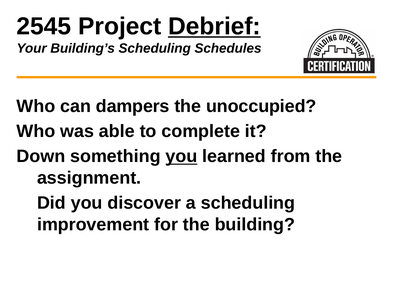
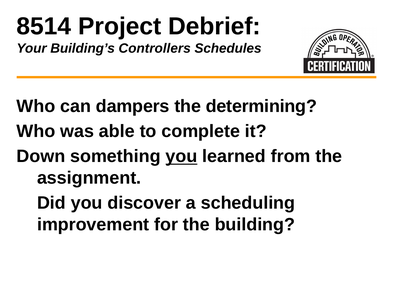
2545: 2545 -> 8514 (44, 26)
Debrief underline: present -> none (214, 26)
Building’s Scheduling: Scheduling -> Controllers (155, 48)
unoccupied: unoccupied -> determining (261, 106)
